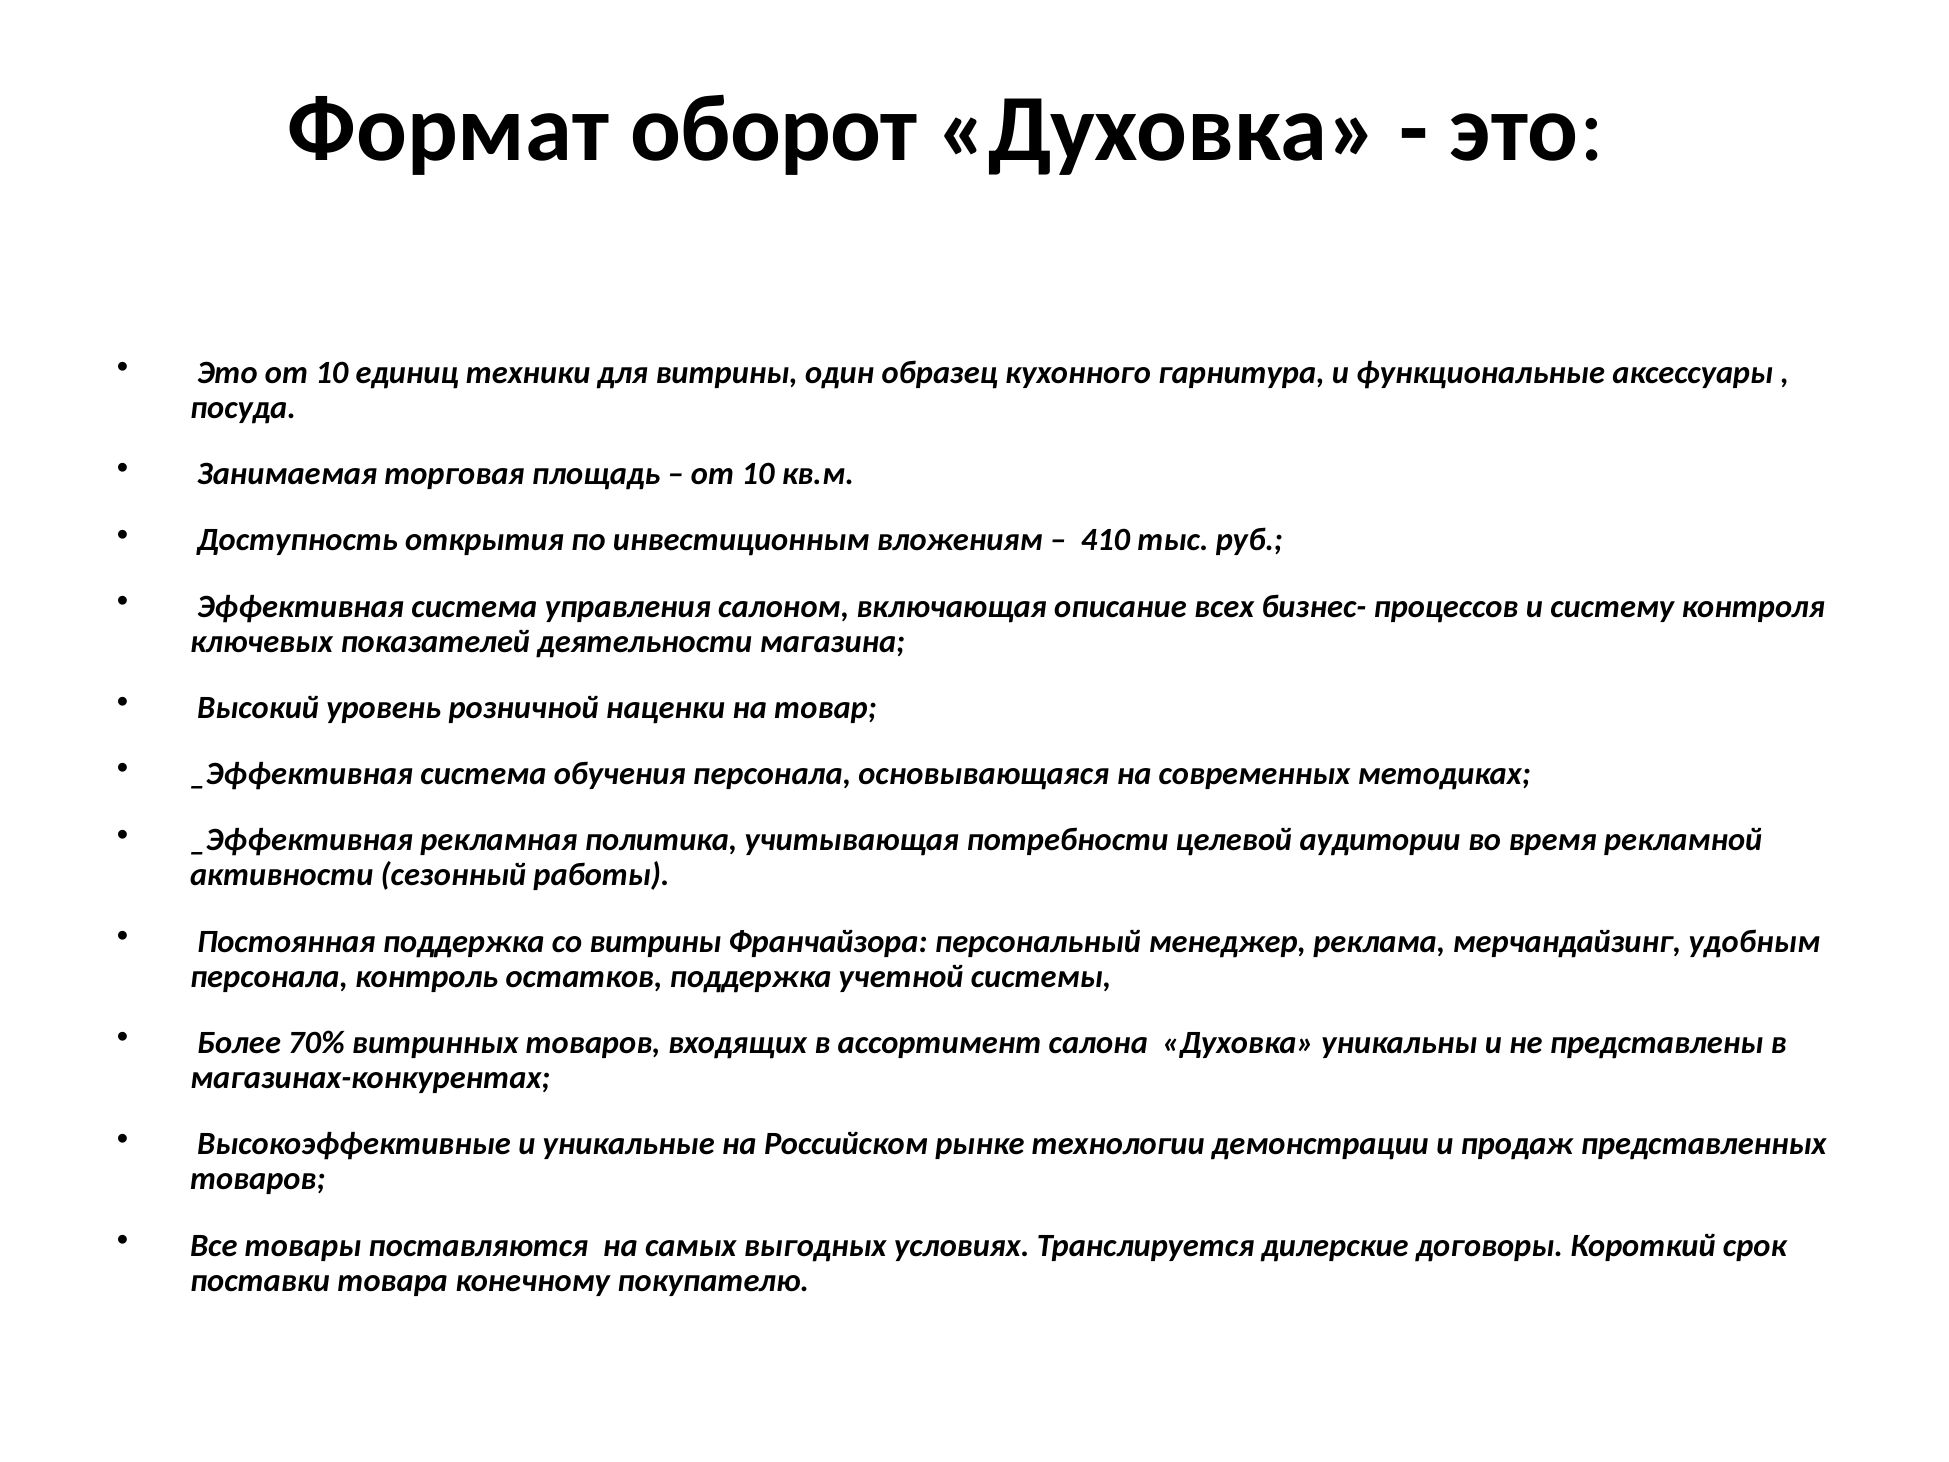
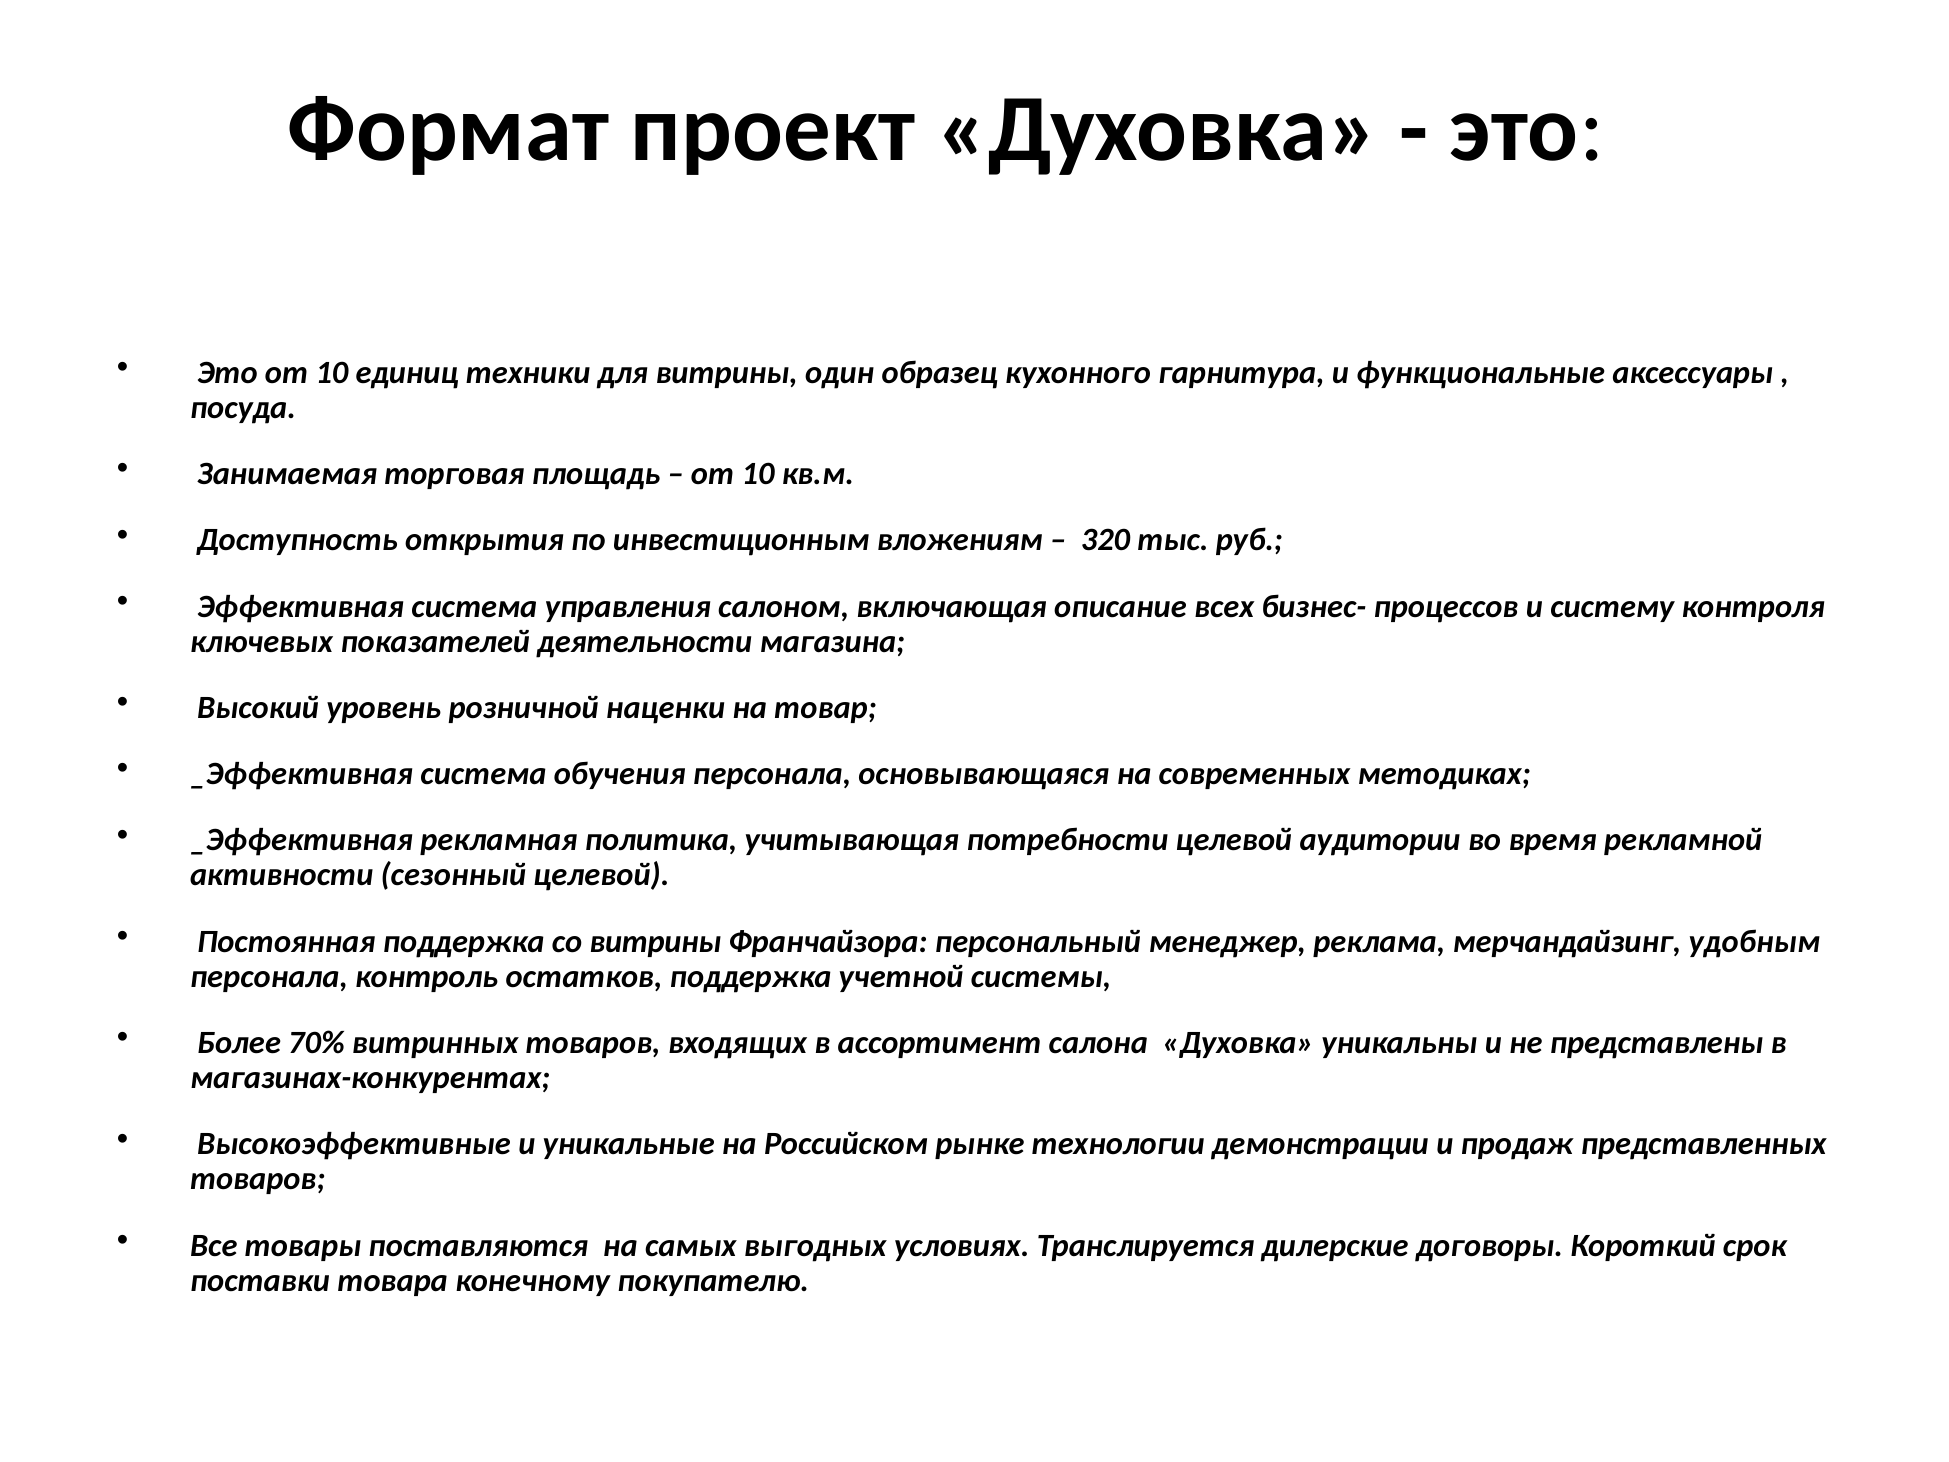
оборот: оборот -> проект (773, 129)
410: 410 -> 320 (1105, 540)
сезонный работы: работы -> целевой (601, 875)
